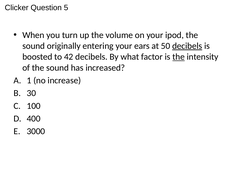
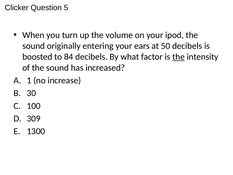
decibels underline: present -> none (187, 46)
42: 42 -> 84 (69, 57)
400: 400 -> 309 (34, 118)
3000: 3000 -> 1300 (36, 131)
